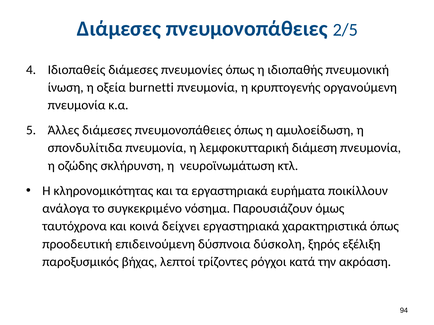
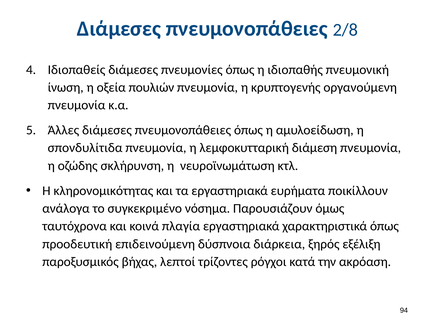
2/5: 2/5 -> 2/8 (345, 30)
burnetti: burnetti -> πουλιών (151, 88)
δείχνει: δείχνει -> πλαγία (181, 227)
δύσκολη: δύσκολη -> διάρκεια (279, 244)
